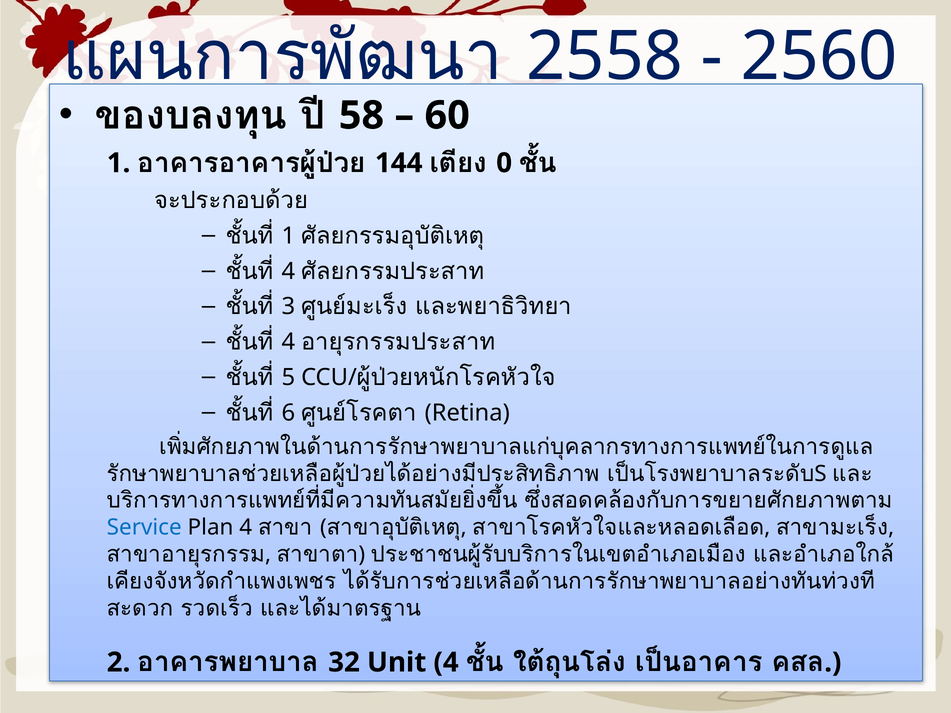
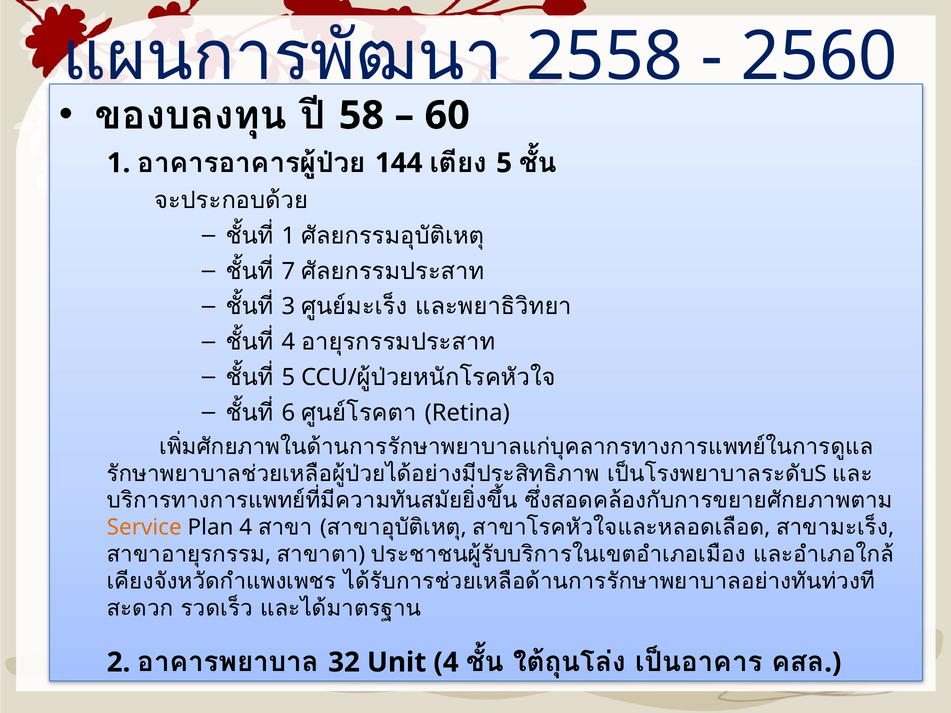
0: 0 -> 5 (504, 163)
4: 4 -> 7 (288, 271)
Service colour: blue -> orange (144, 528)
